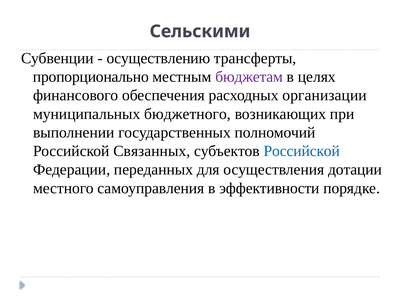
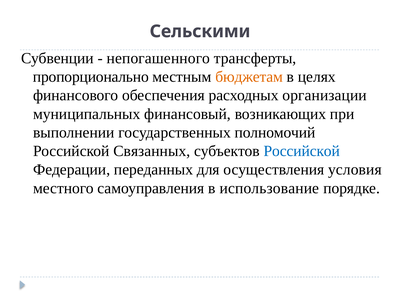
осуществлению: осуществлению -> непогашенного (158, 58)
бюджетам colour: purple -> orange (249, 77)
бюджетного: бюджетного -> финансовый (188, 114)
дотации: дотации -> условия (355, 170)
эффективности: эффективности -> использование (269, 188)
